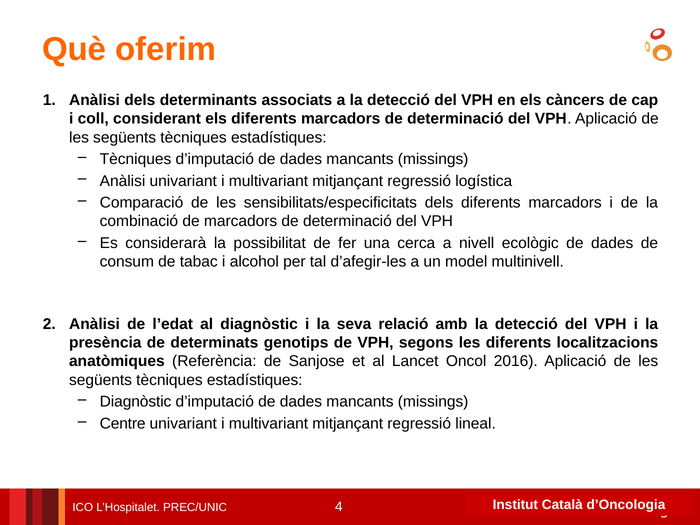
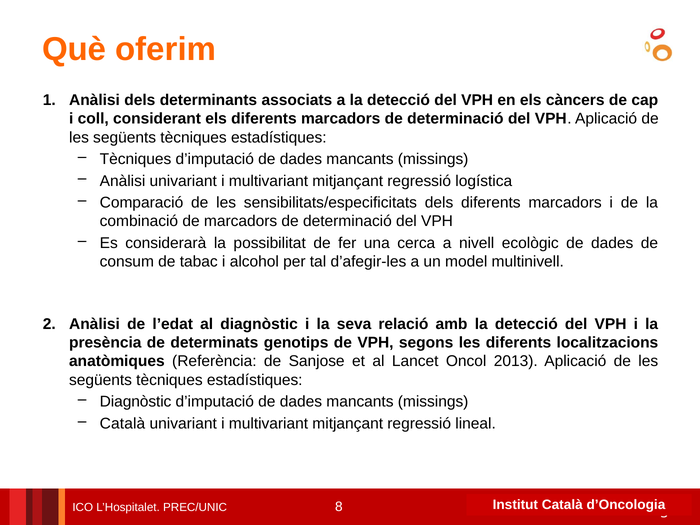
2016: 2016 -> 2013 (516, 361)
Centre: Centre -> Català (122, 423)
4: 4 -> 8 (339, 507)
